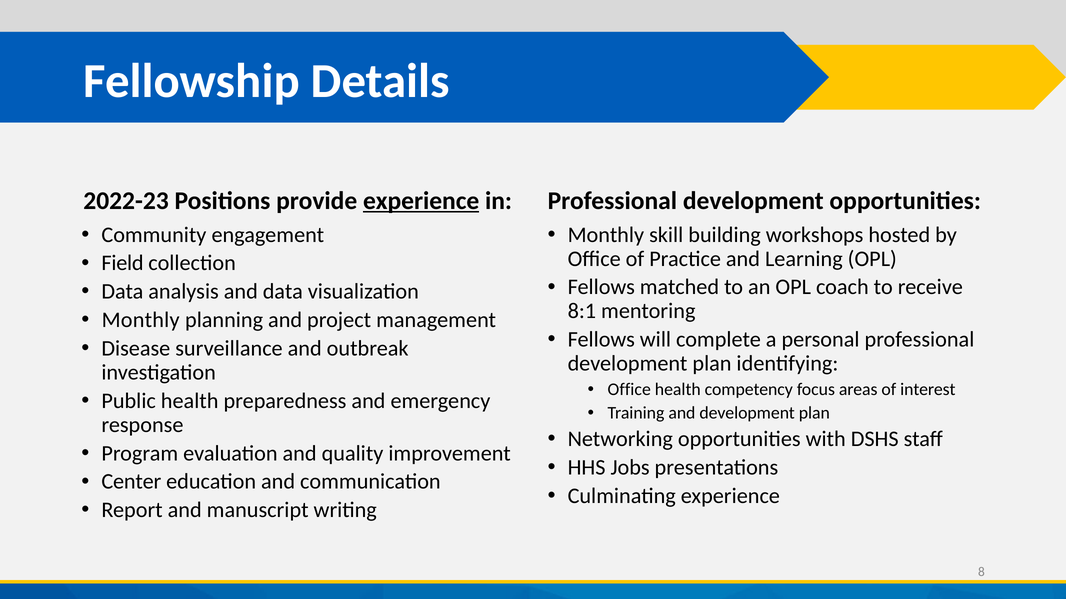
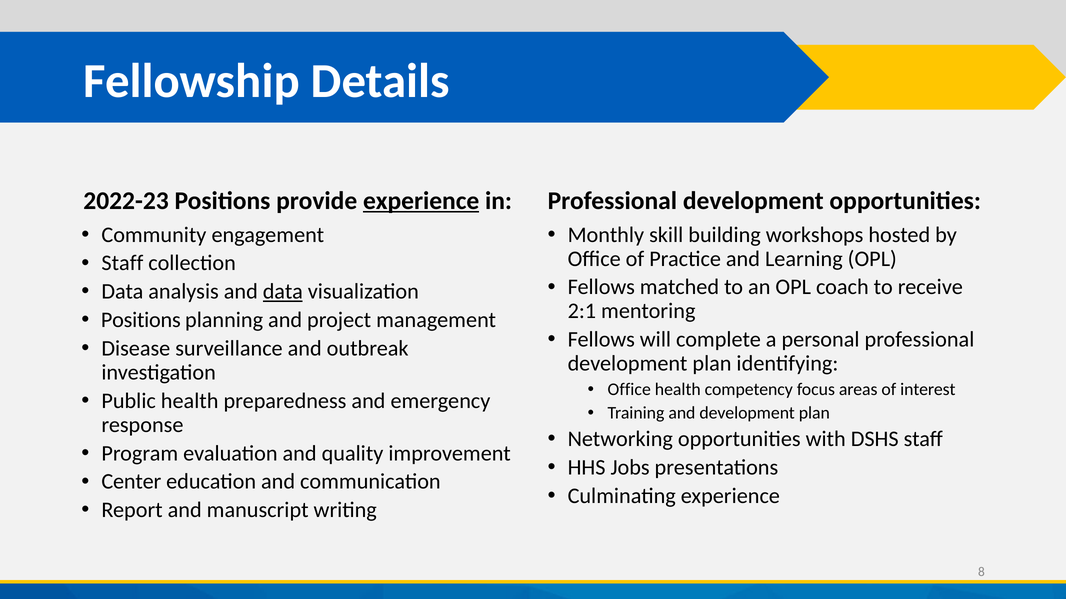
Field: Field -> Staff (122, 263)
data underline: none -> present (283, 292)
8:1: 8:1 -> 2:1 (582, 311)
Monthly: Monthly -> Positions (141, 320)
